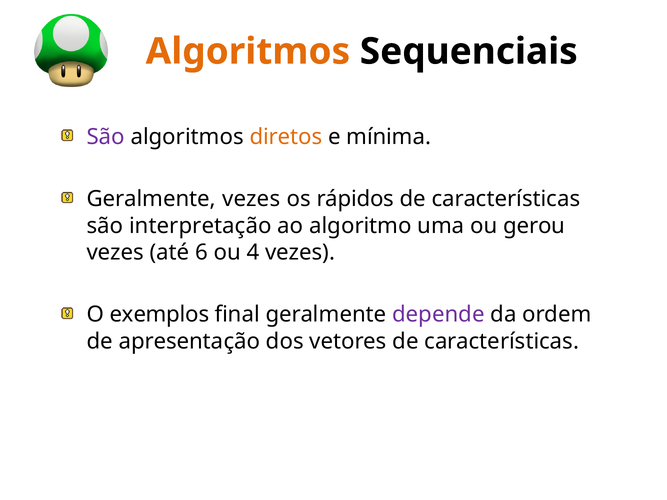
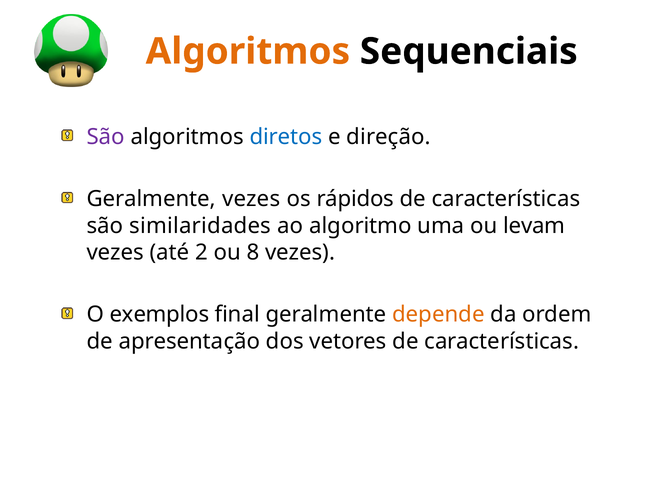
diretos colour: orange -> blue (286, 137)
mínima: mínima -> direção (389, 137)
interpretação: interpretação -> similaridades (200, 226)
gerou: gerou -> levam (534, 226)
6: 6 -> 2 (202, 253)
4: 4 -> 8 (253, 253)
depende colour: purple -> orange (438, 315)
